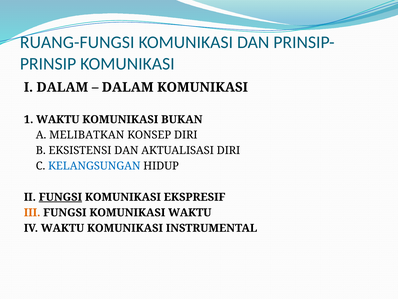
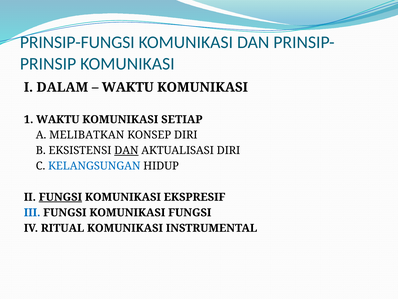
RUANG-FUNGSI: RUANG-FUNGSI -> PRINSIP-FUNGSI (77, 42)
DALAM: DALAM -> WAKTU (128, 87)
BUKAN: BUKAN -> SETIAP (182, 119)
DAN underline: none -> present (126, 150)
III colour: orange -> blue (32, 212)
KOMUNIKASI WAKTU: WAKTU -> FUNGSI (190, 212)
IV WAKTU: WAKTU -> RITUAL (63, 228)
